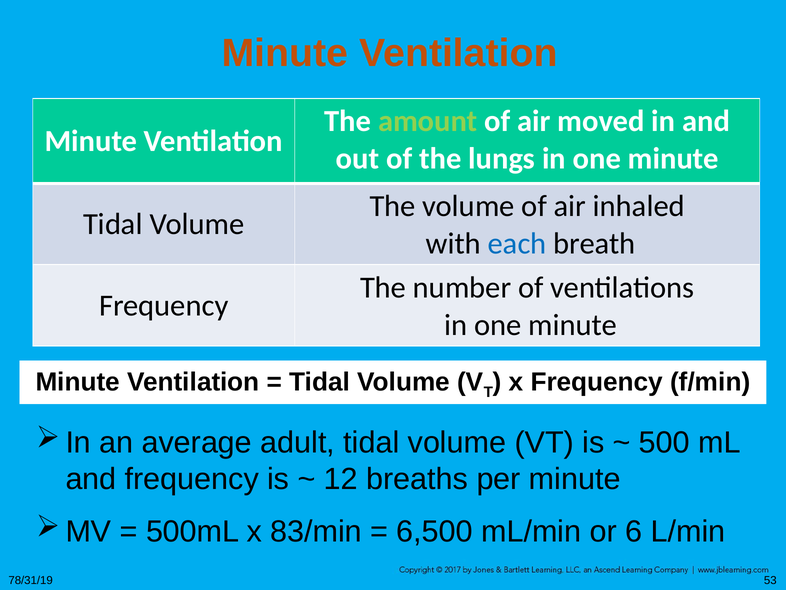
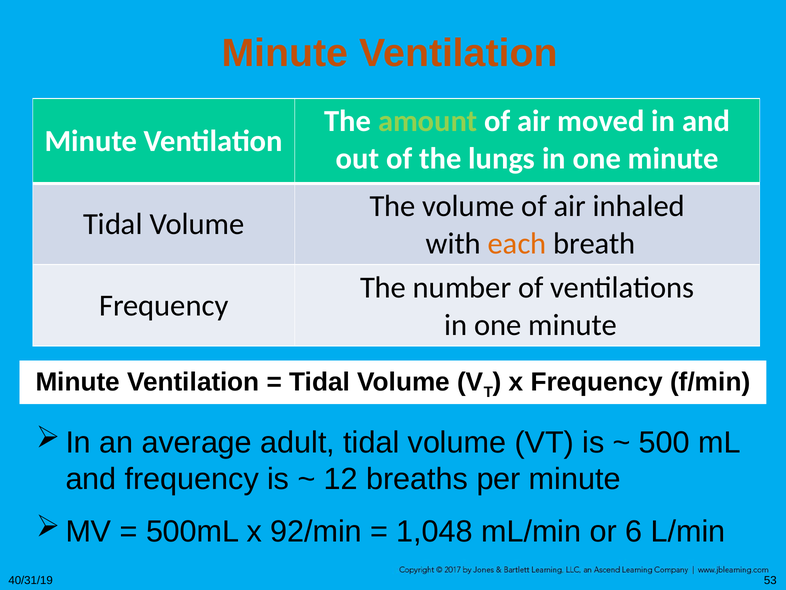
each colour: blue -> orange (517, 243)
83/min: 83/min -> 92/min (316, 531)
6,500: 6,500 -> 1,048 (435, 531)
78/31/19: 78/31/19 -> 40/31/19 (31, 580)
